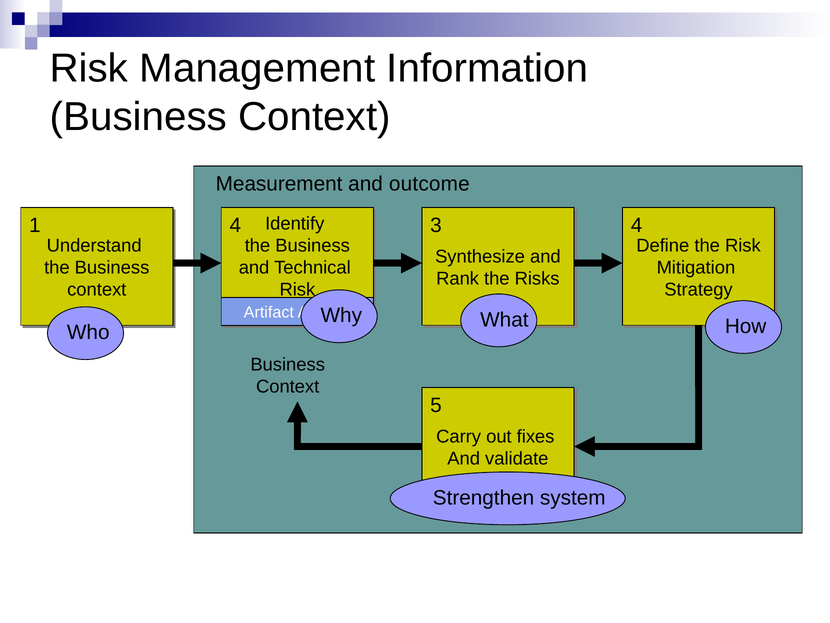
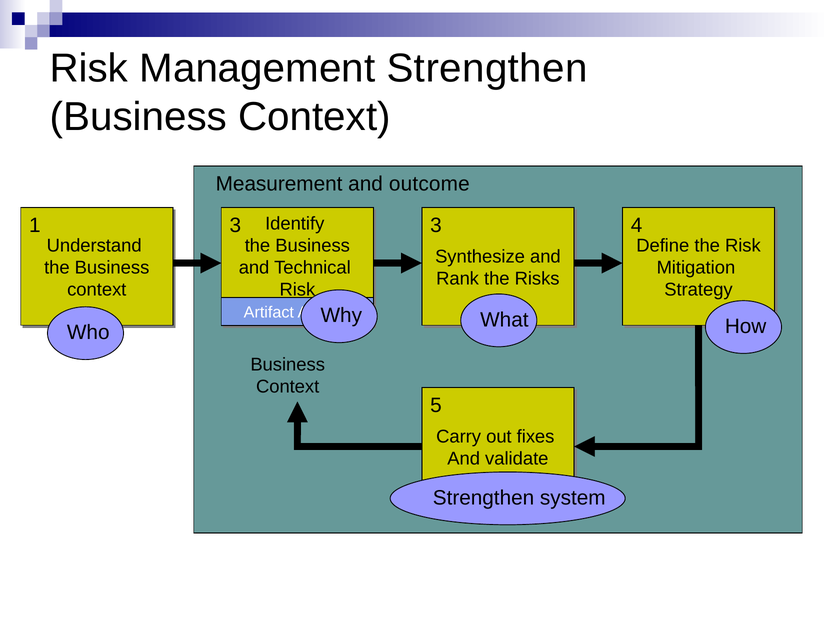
Management Information: Information -> Strengthen (487, 69)
1 4: 4 -> 3 (235, 225)
